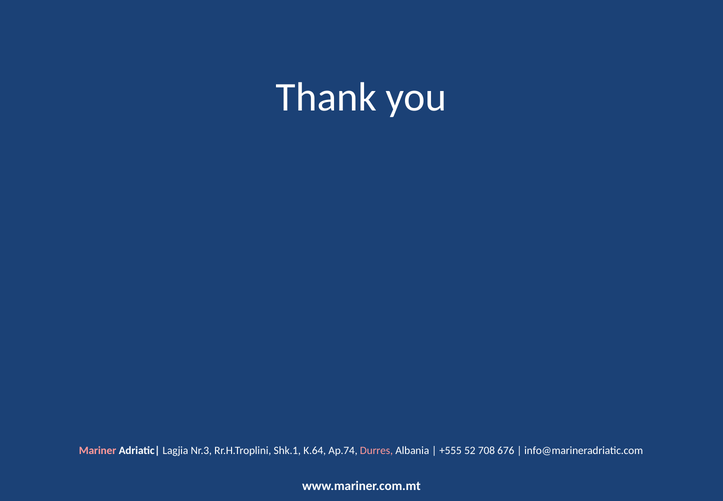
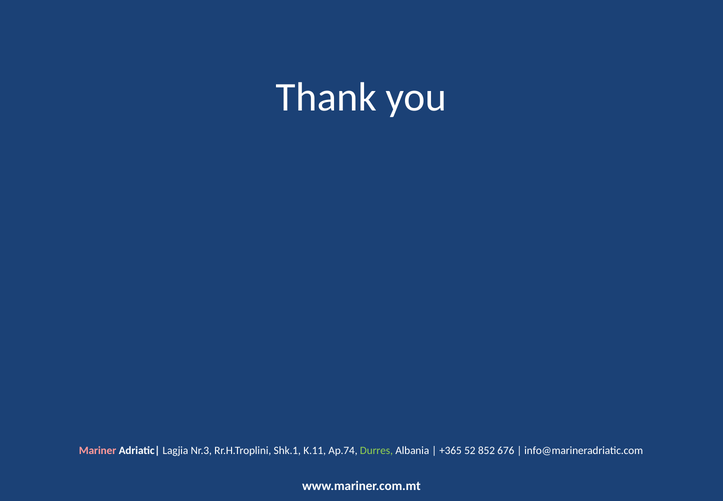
K.64: K.64 -> K.11 (315, 450)
Durres colour: pink -> light green (376, 450)
+555: +555 -> +365 (451, 450)
708: 708 -> 852 (486, 450)
